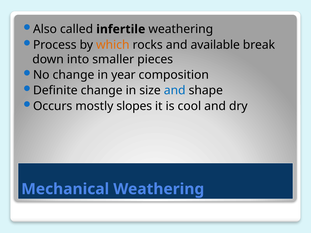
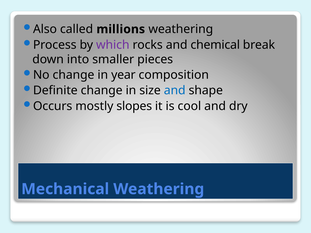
infertile: infertile -> millions (121, 29)
which colour: orange -> purple (113, 45)
available: available -> chemical (215, 45)
